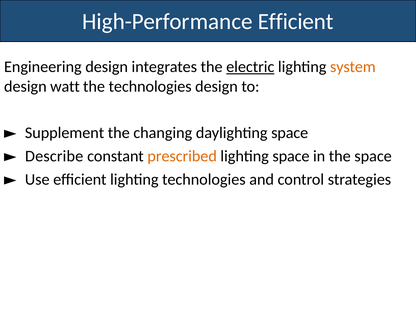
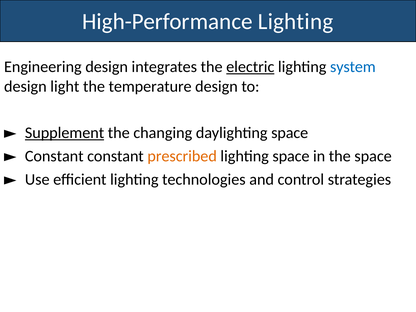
High-Performance Efficient: Efficient -> Lighting (296, 22)
system colour: orange -> blue (353, 67)
watt: watt -> light (65, 86)
the technologies: technologies -> temperature (150, 86)
Supplement underline: none -> present (65, 133)
Describe: Describe -> Constant (54, 156)
